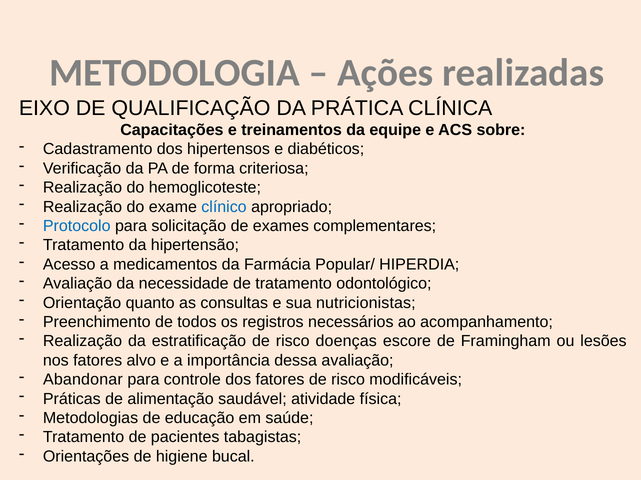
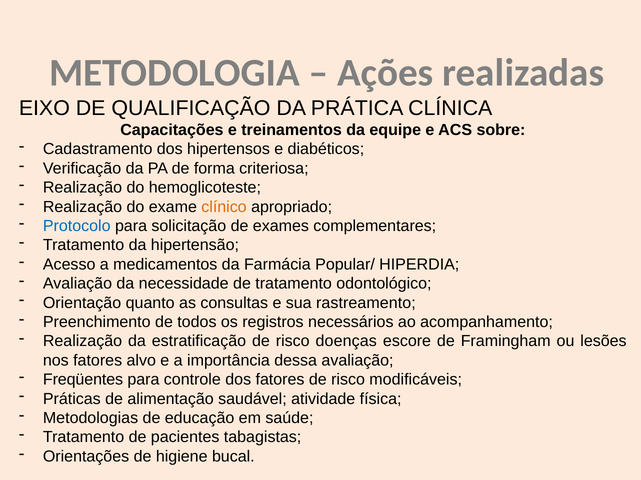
clínico colour: blue -> orange (224, 207)
nutricionistas: nutricionistas -> rastreamento (366, 303)
Abandonar: Abandonar -> Freqüentes (83, 380)
